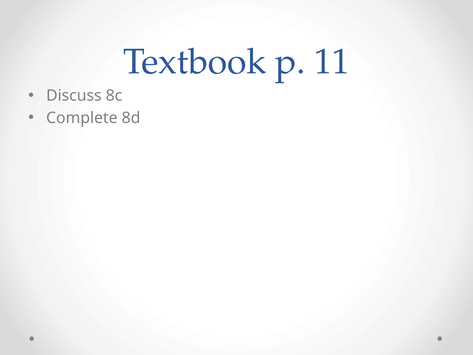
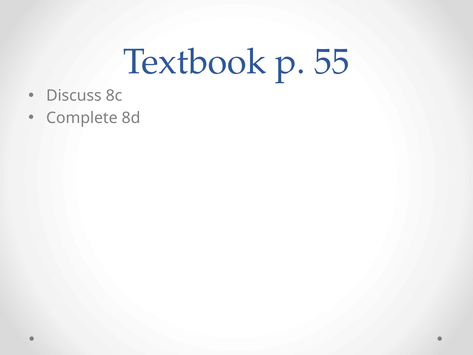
11: 11 -> 55 (332, 62)
